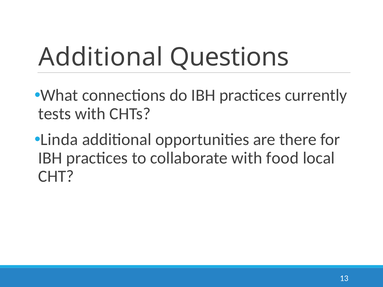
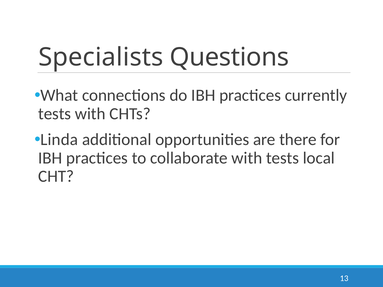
Additional: Additional -> Specialists (101, 57)
with food: food -> tests (283, 158)
